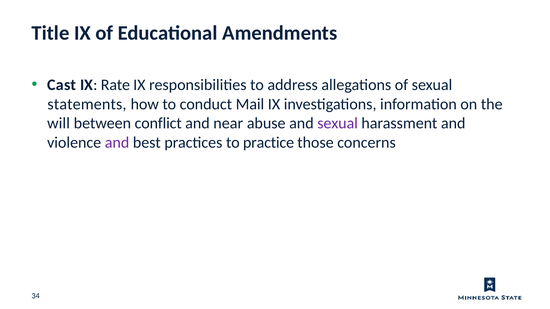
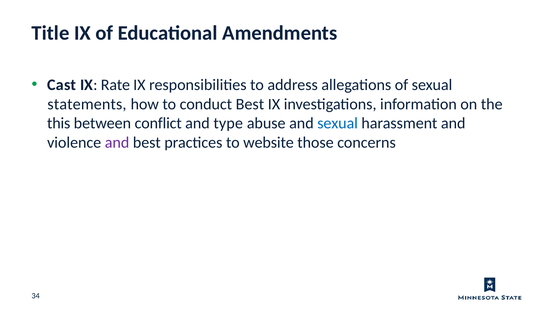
conduct Mail: Mail -> Best (250, 104)
will: will -> this (59, 123)
near: near -> type (228, 123)
sexual colour: purple -> blue (338, 123)
practice: practice -> website (268, 143)
